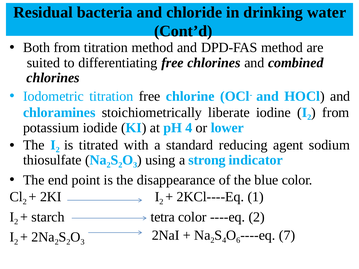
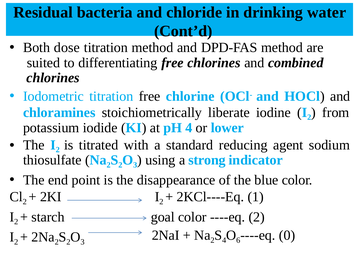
Both from: from -> dose (67, 48)
tetra: tetra -> goal (163, 217)
7: 7 -> 0 (287, 236)
